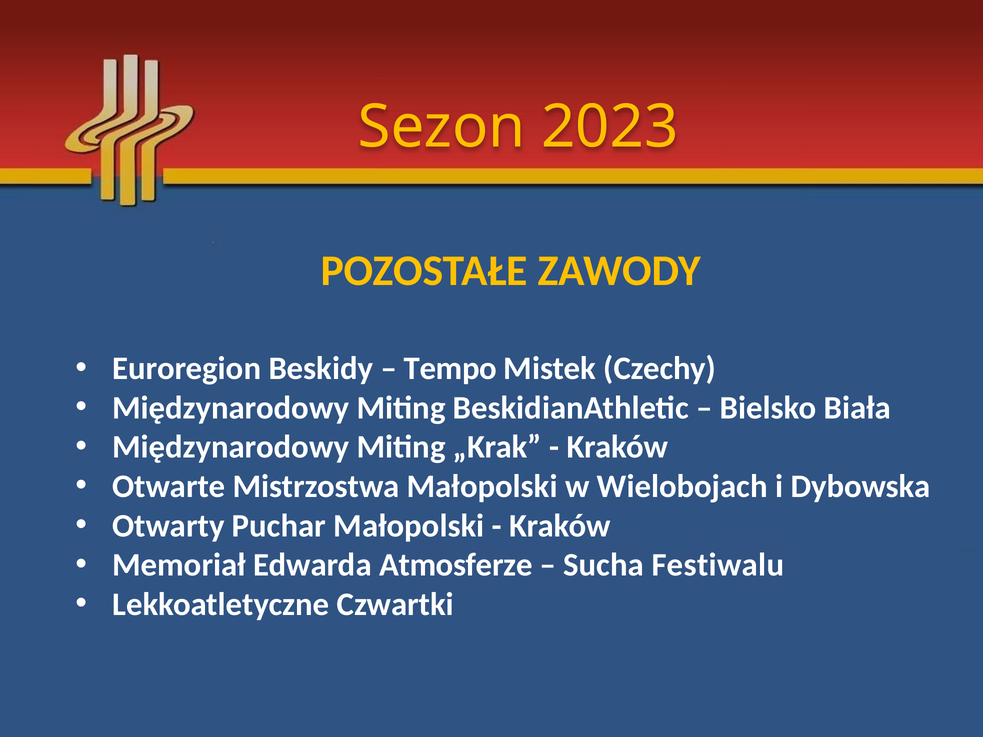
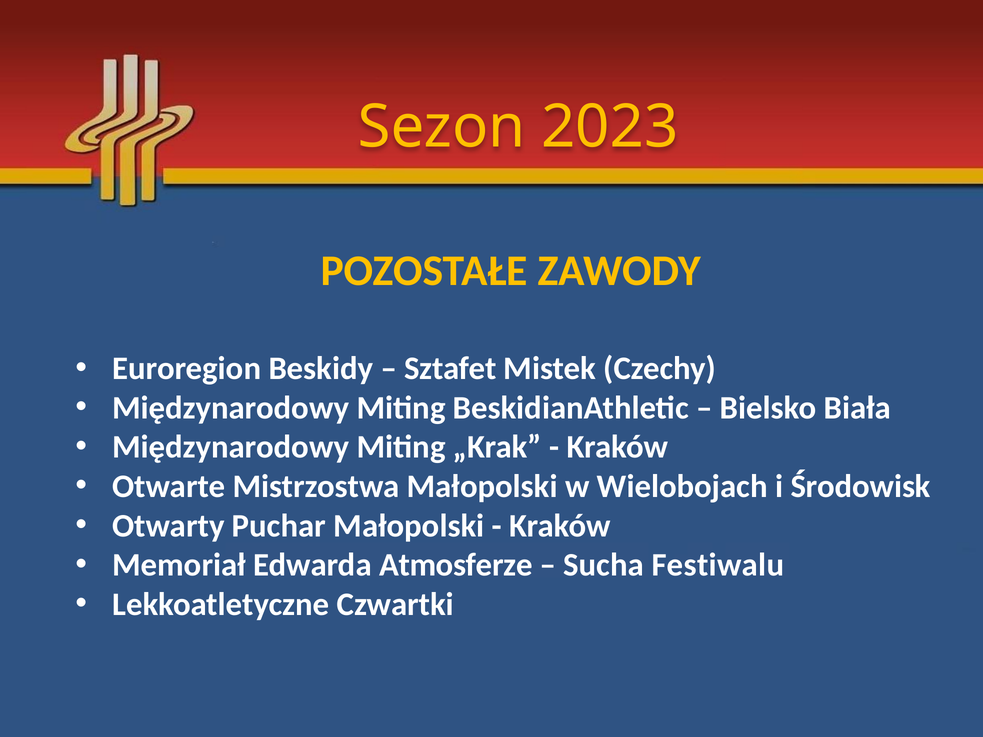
Tempo: Tempo -> Sztafet (450, 369)
Dybowska: Dybowska -> Środowisk (861, 487)
